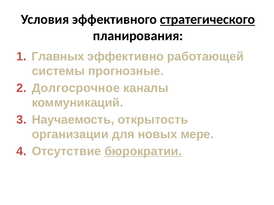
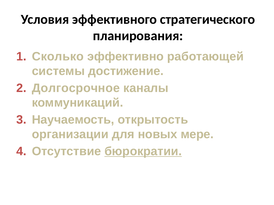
стратегического underline: present -> none (208, 19)
Главных: Главных -> Сколько (58, 57)
прогнозные: прогнозные -> достижение (126, 71)
